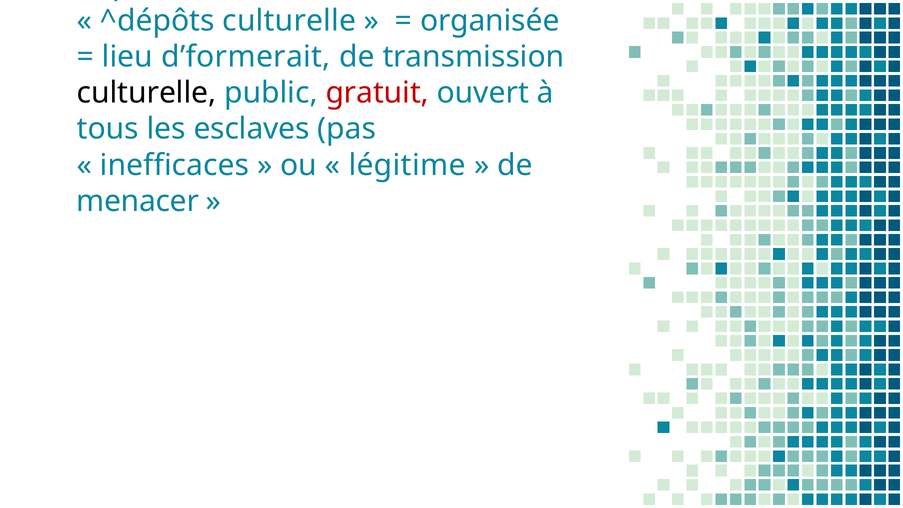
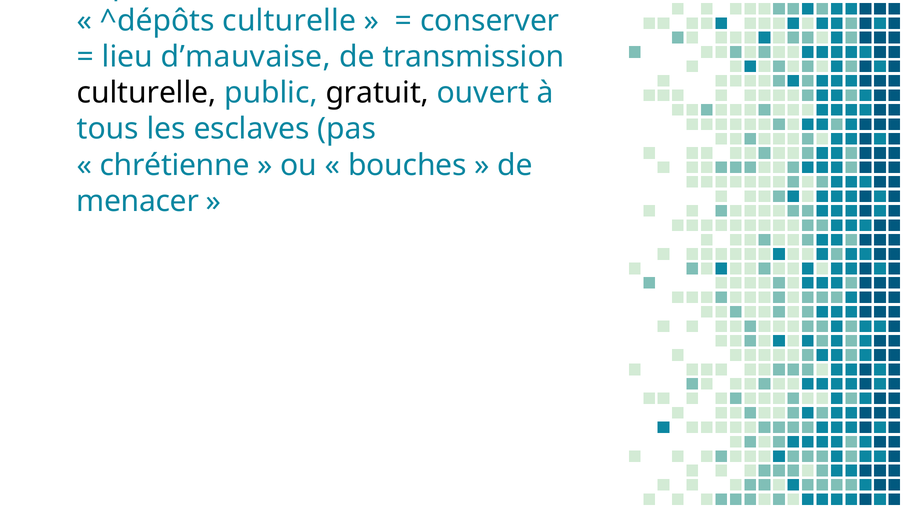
organisée: organisée -> conserver (490, 21)
d’formerait: d’formerait -> d’mauvaise (246, 57)
gratuit colour: red -> black (377, 93)
inefficaces: inefficaces -> chrétienne (175, 165)
légitime: légitime -> bouches (407, 165)
